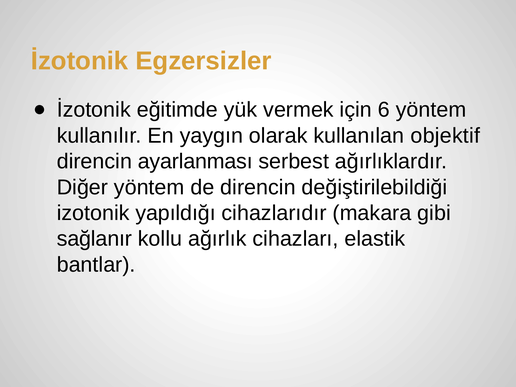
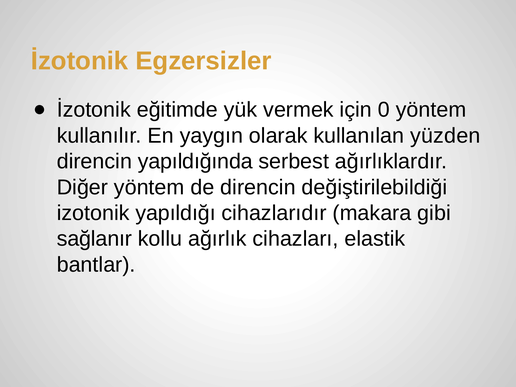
6: 6 -> 0 (384, 110)
objektif: objektif -> yüzden (445, 136)
ayarlanması: ayarlanması -> yapıldığında (195, 161)
